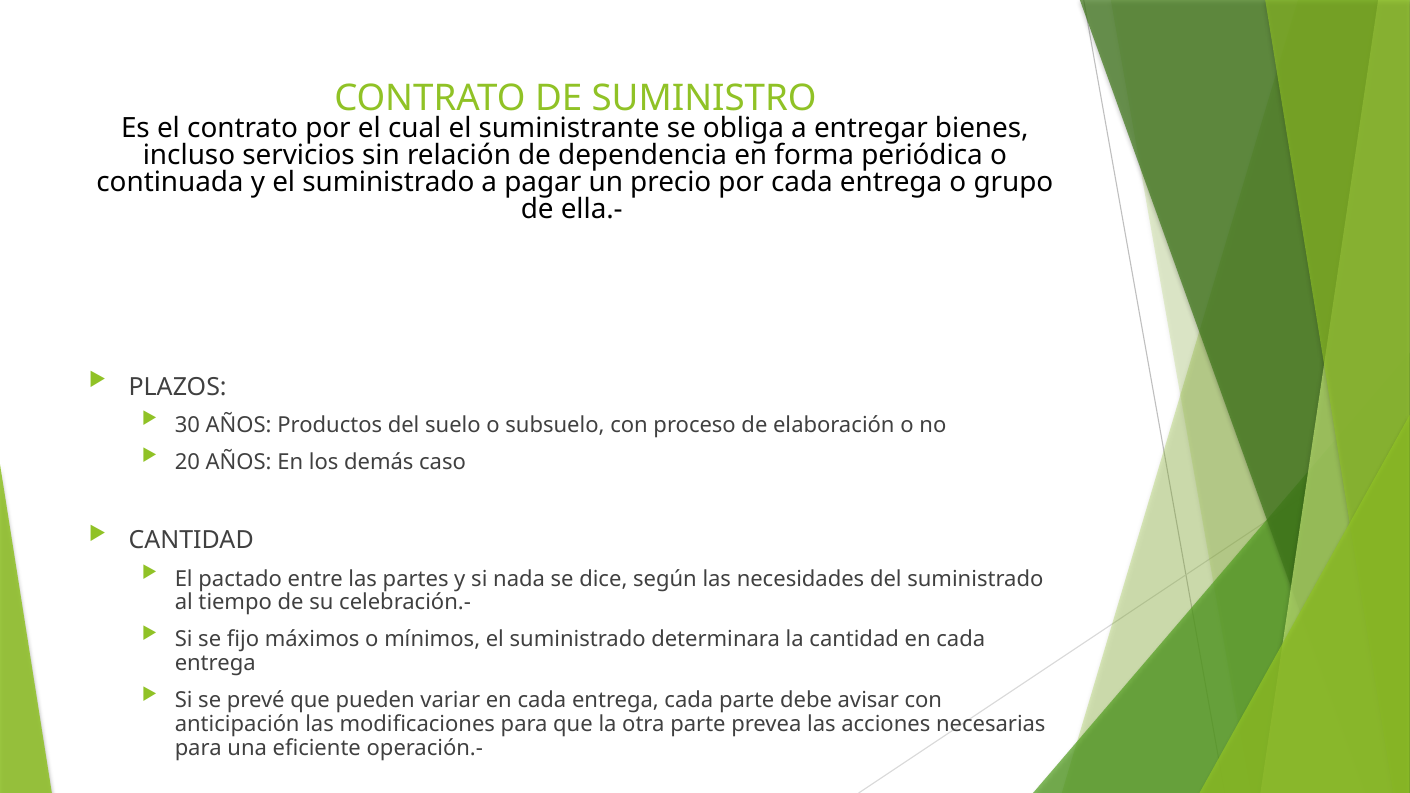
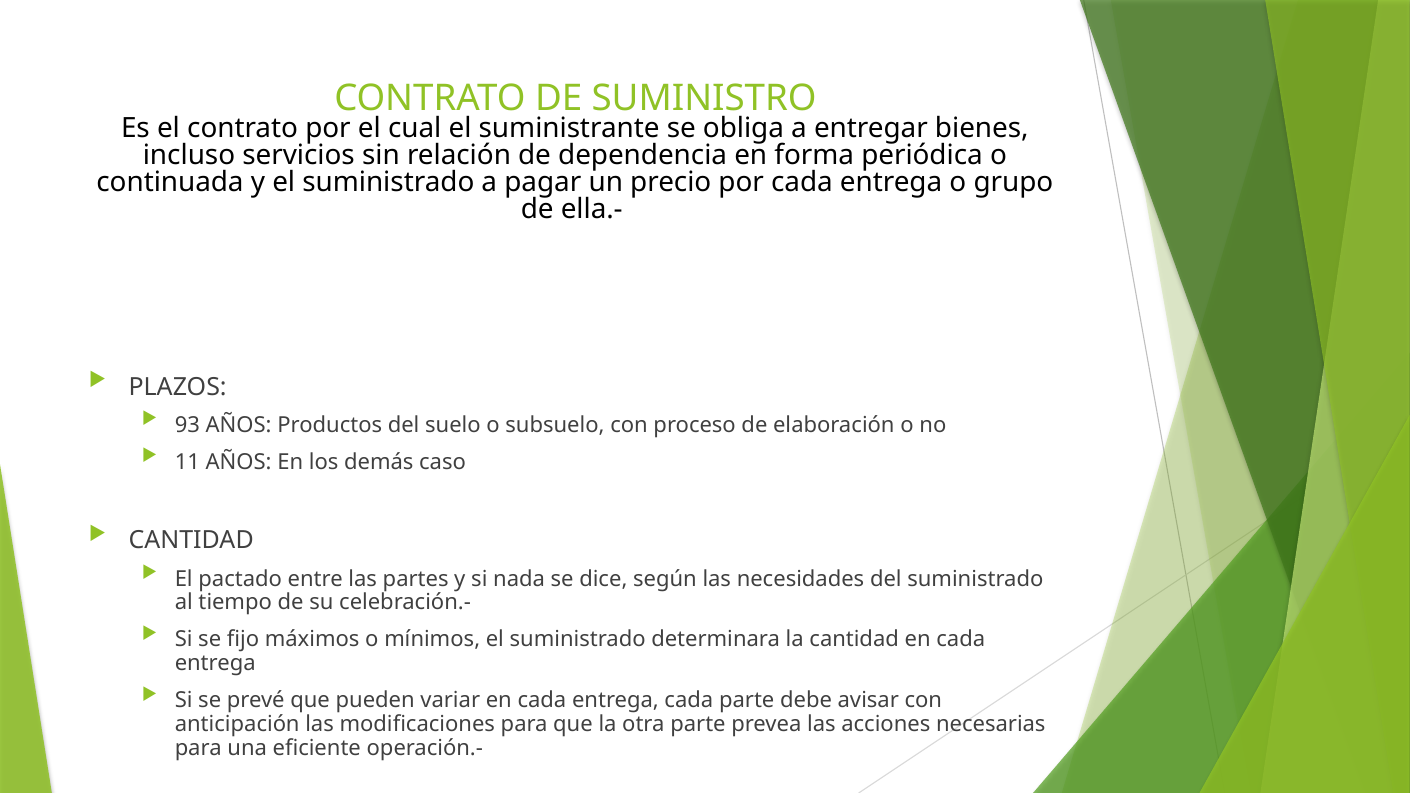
30: 30 -> 93 (187, 425)
20: 20 -> 11 (187, 462)
